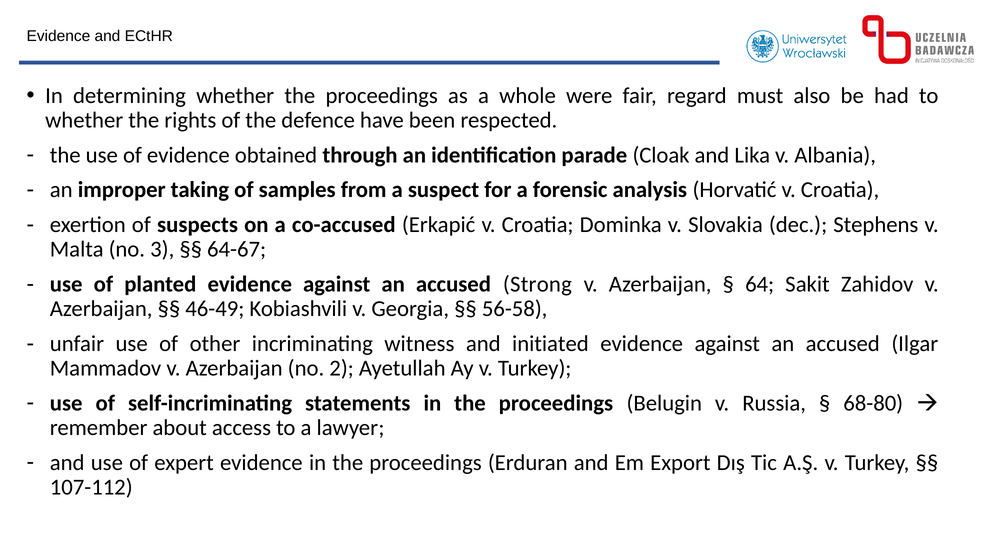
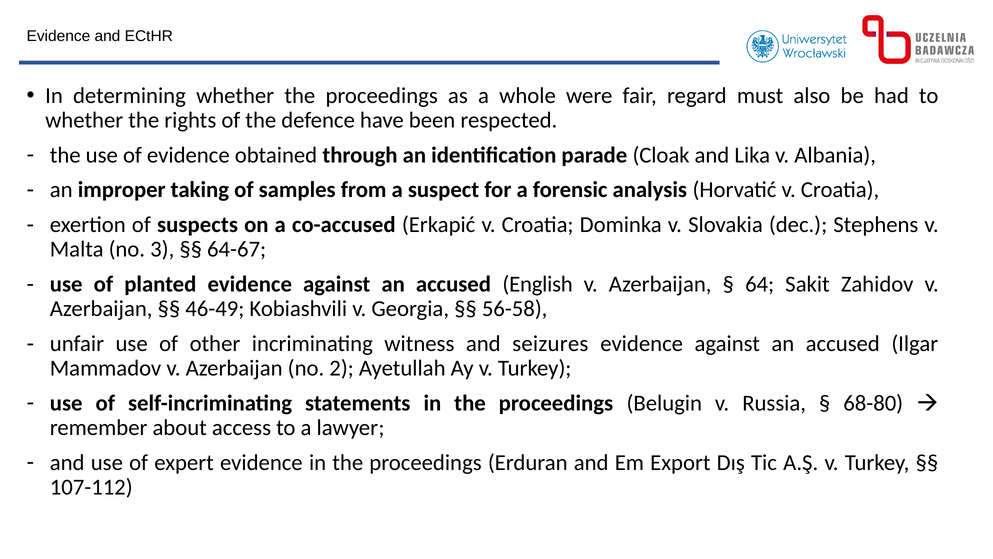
Strong: Strong -> English (538, 284)
initiated: initiated -> seizures (550, 344)
